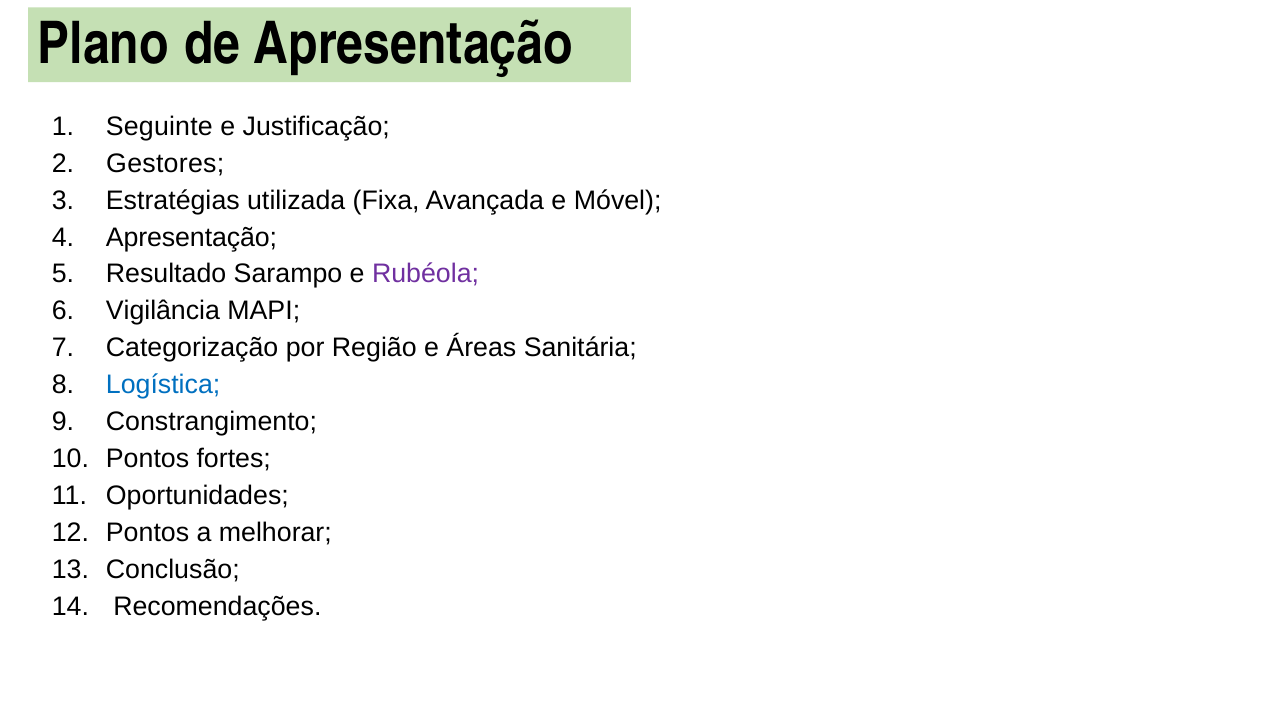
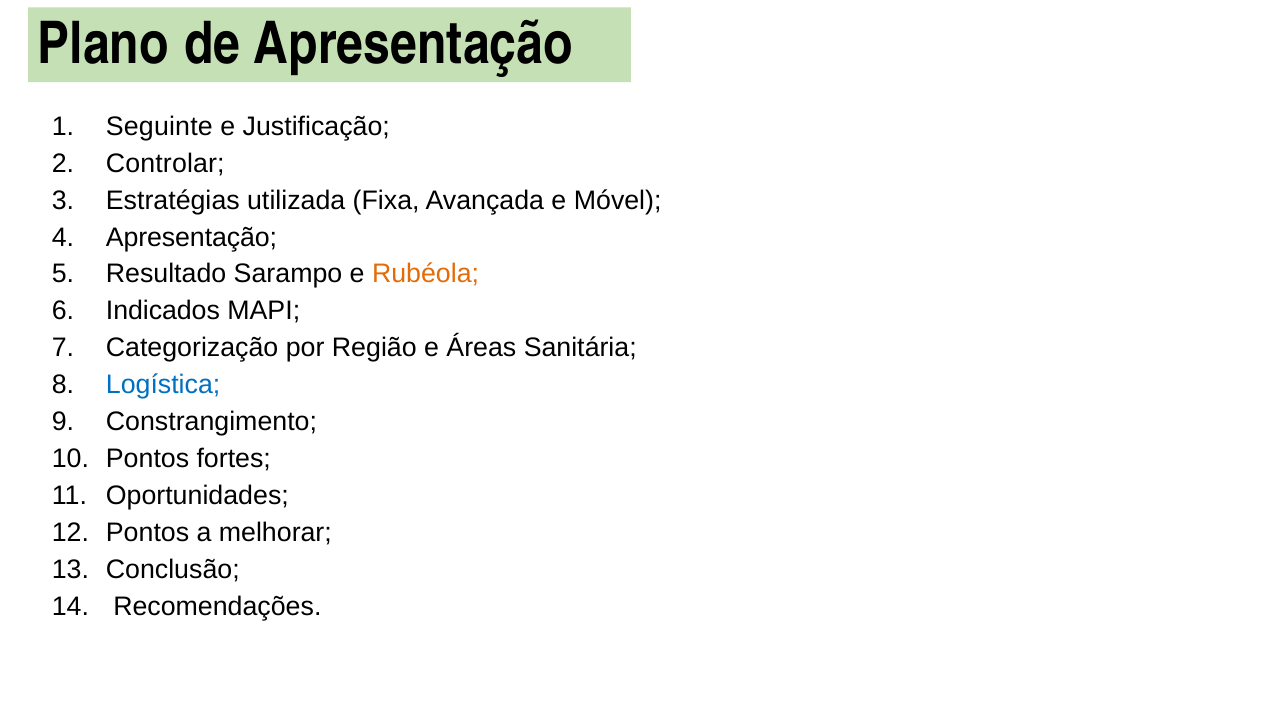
Gestores: Gestores -> Controlar (165, 163)
Rubéola colour: purple -> orange (426, 274)
Vigilância: Vigilância -> Indicados (163, 311)
